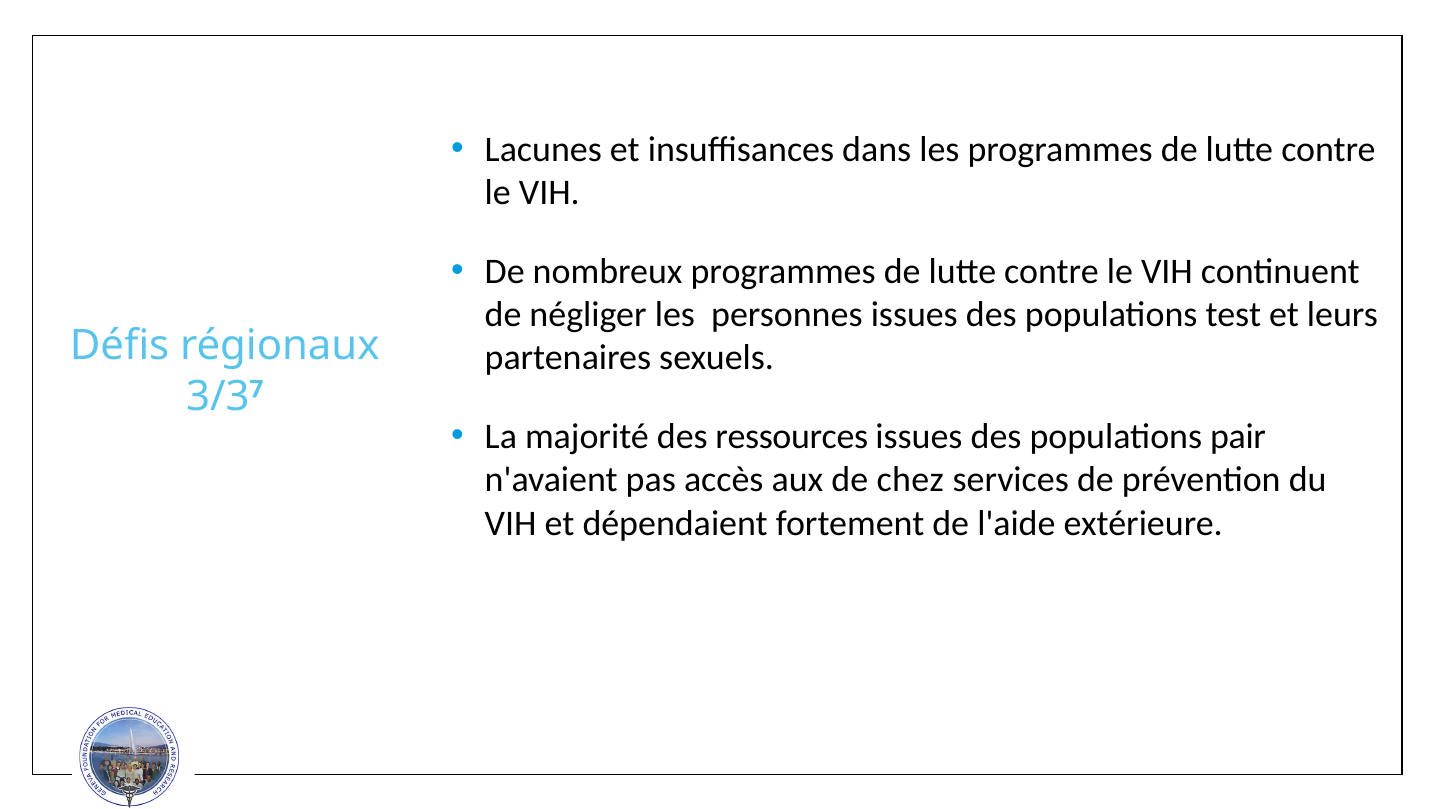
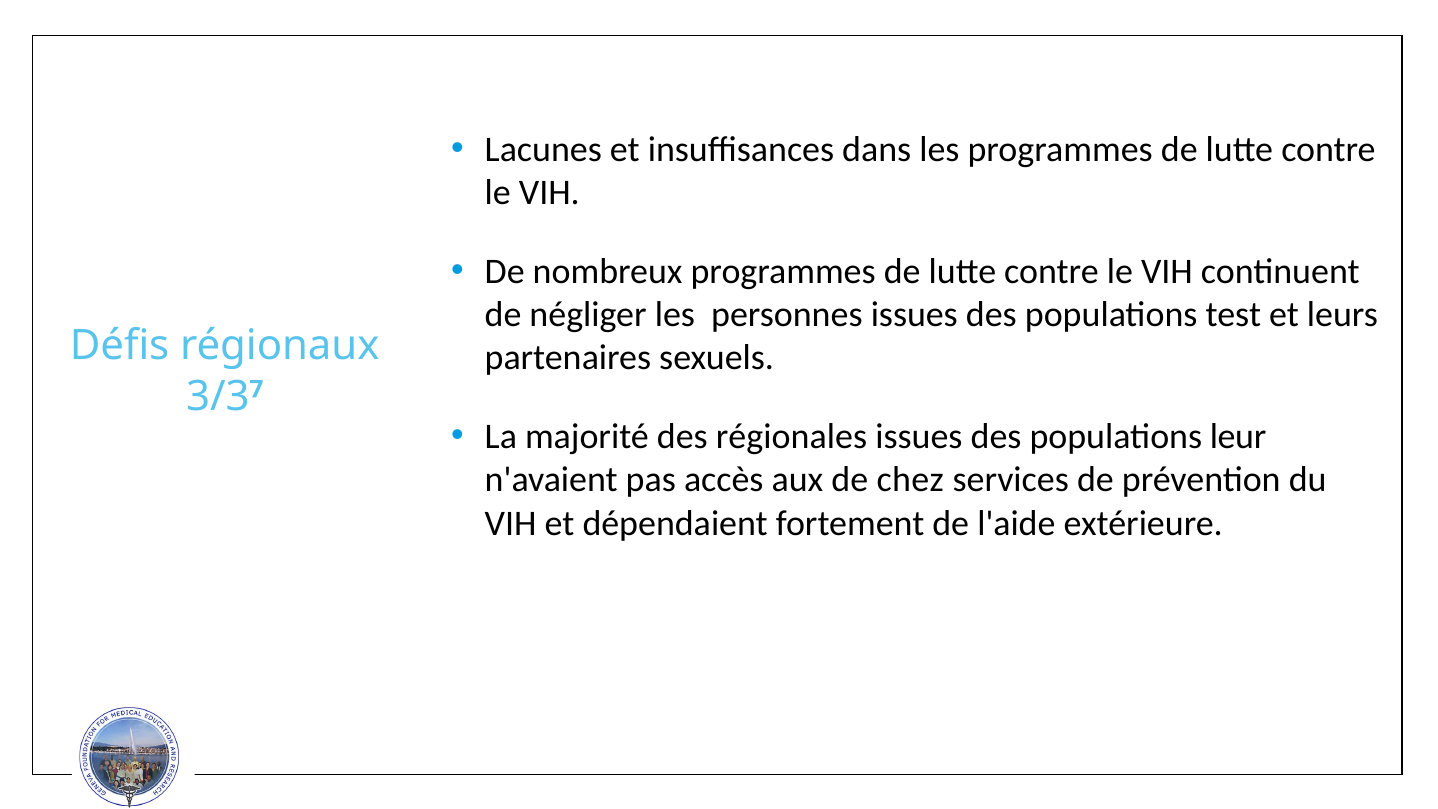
ressources: ressources -> régionales (792, 437)
pair: pair -> leur (1238, 437)
